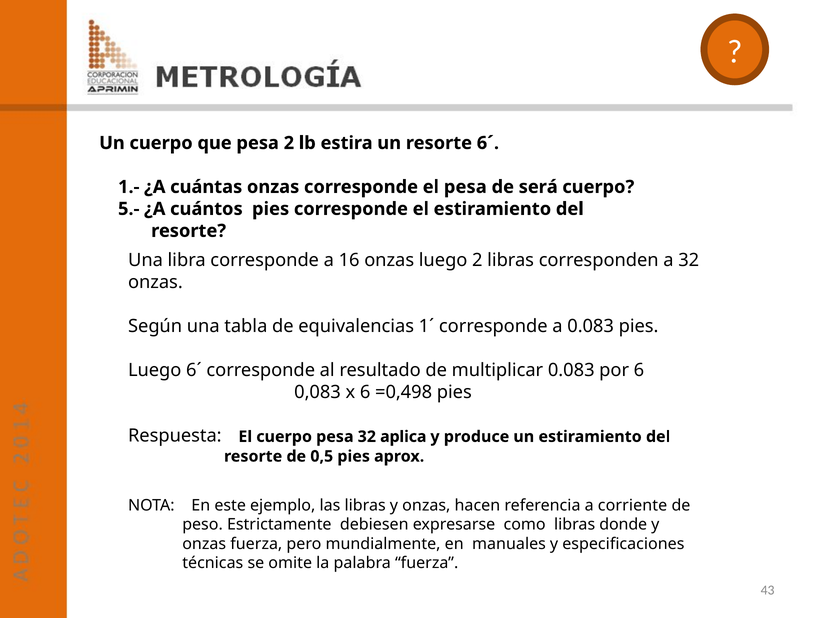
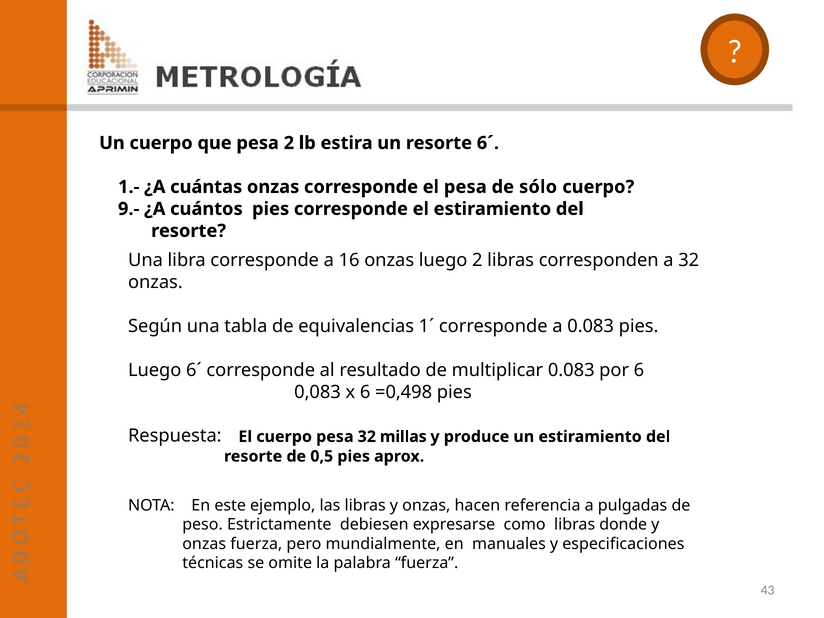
será: será -> sólo (538, 187)
5.-: 5.- -> 9.- (129, 209)
aplica: aplica -> millas (403, 437)
corriente: corriente -> pulgadas (633, 505)
